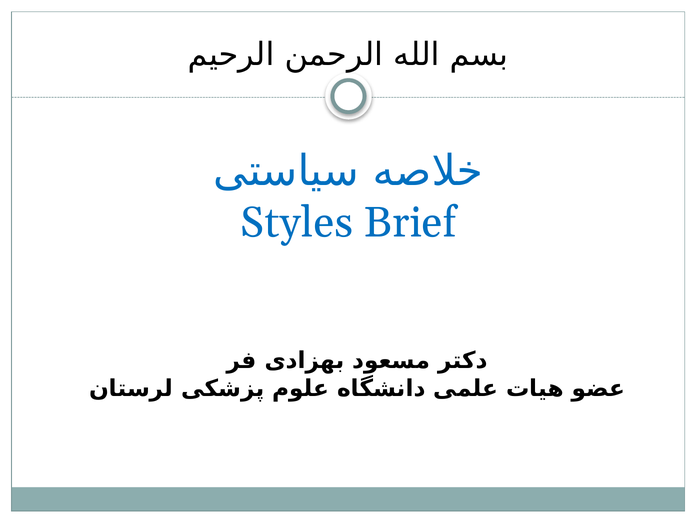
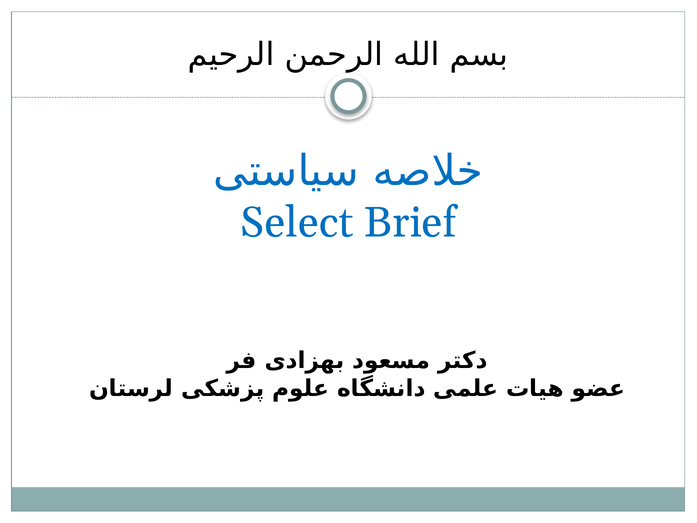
Styles: Styles -> Select (297, 222)
